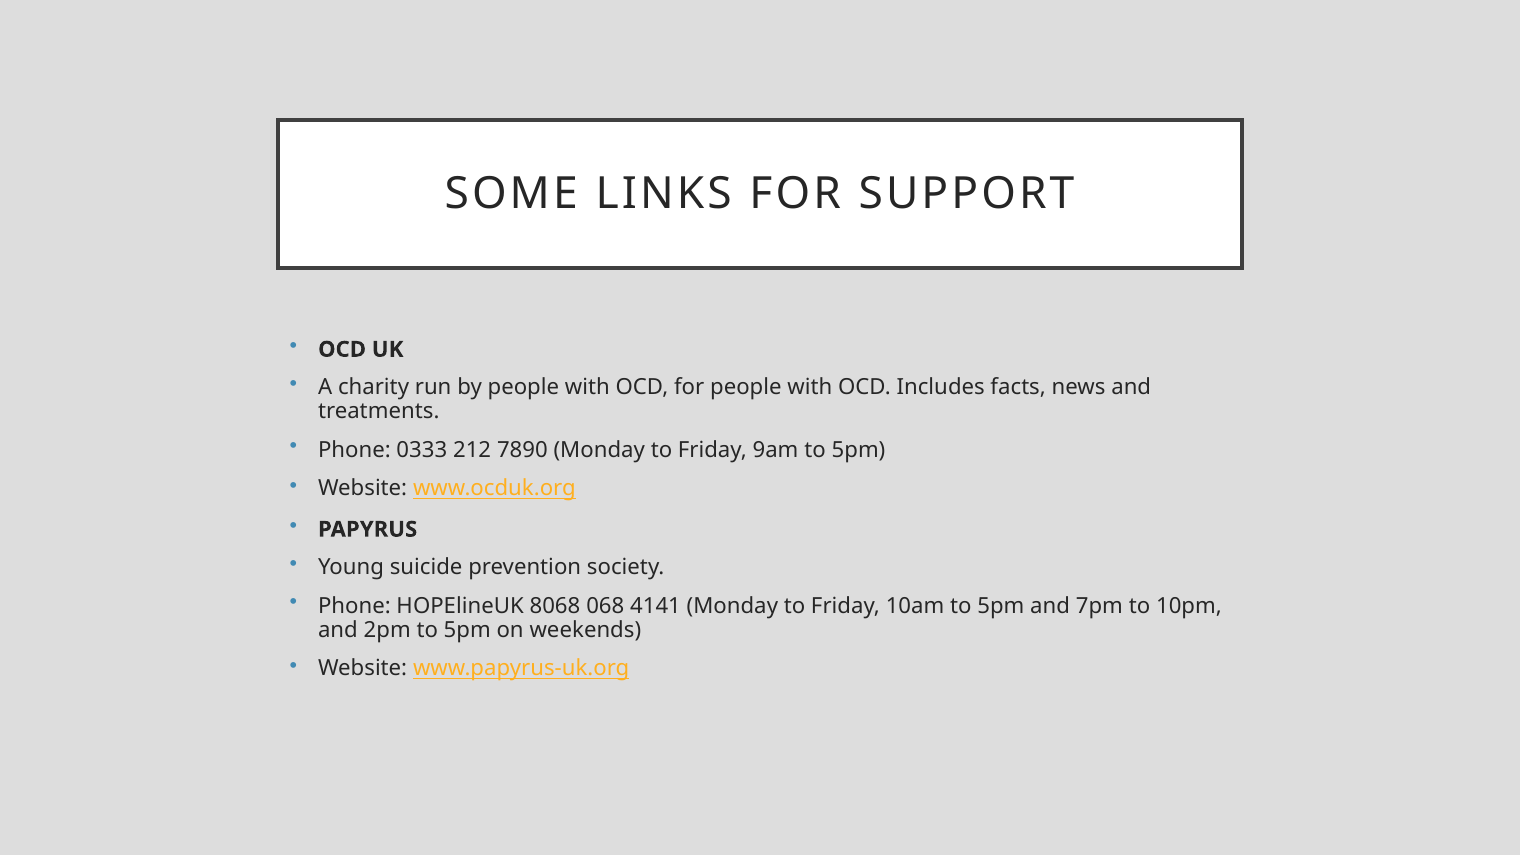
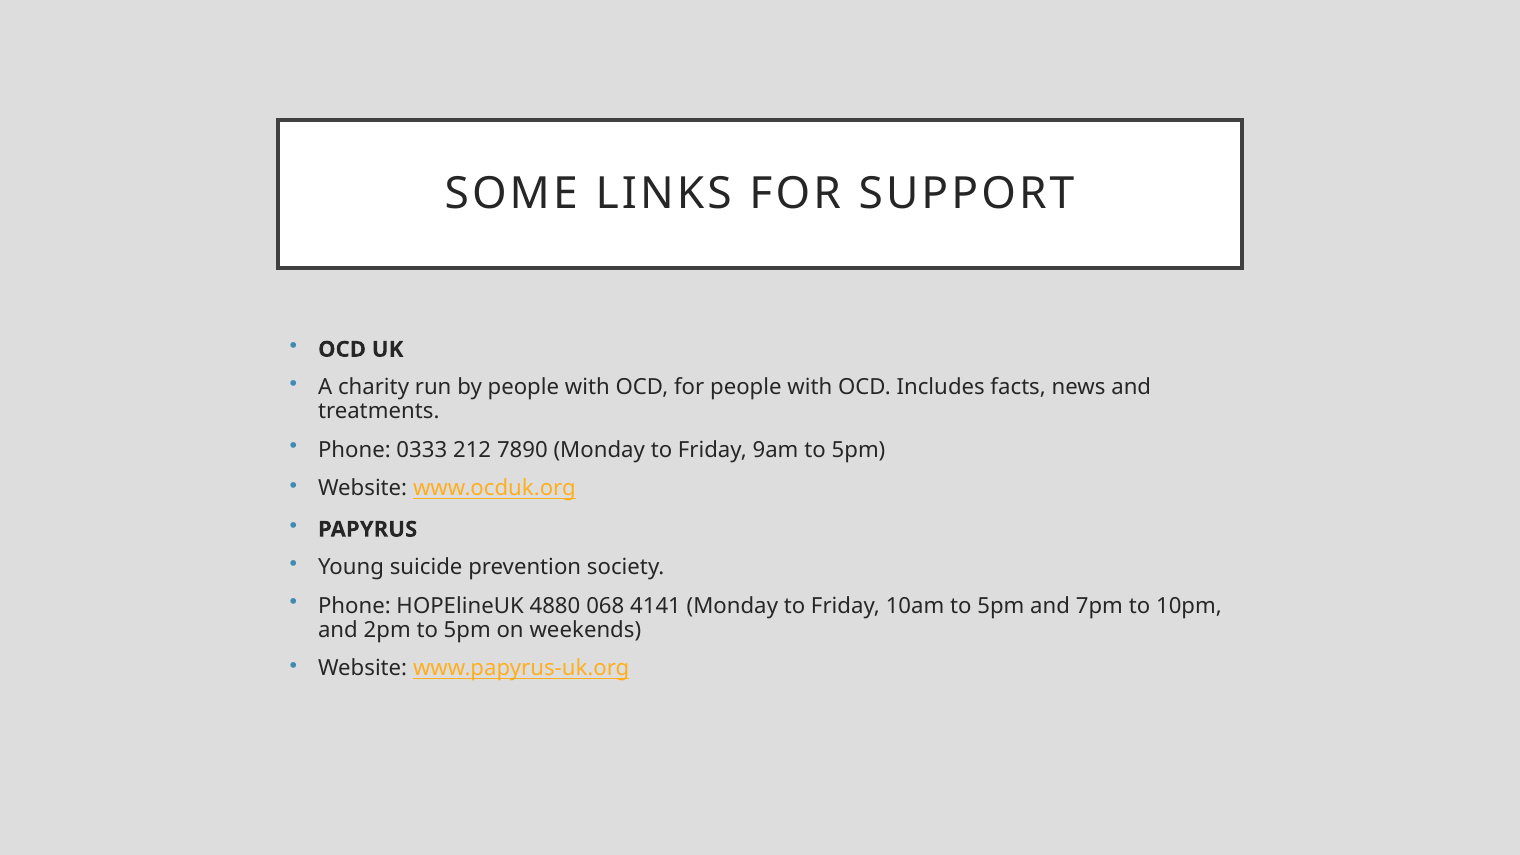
8068: 8068 -> 4880 (555, 606)
